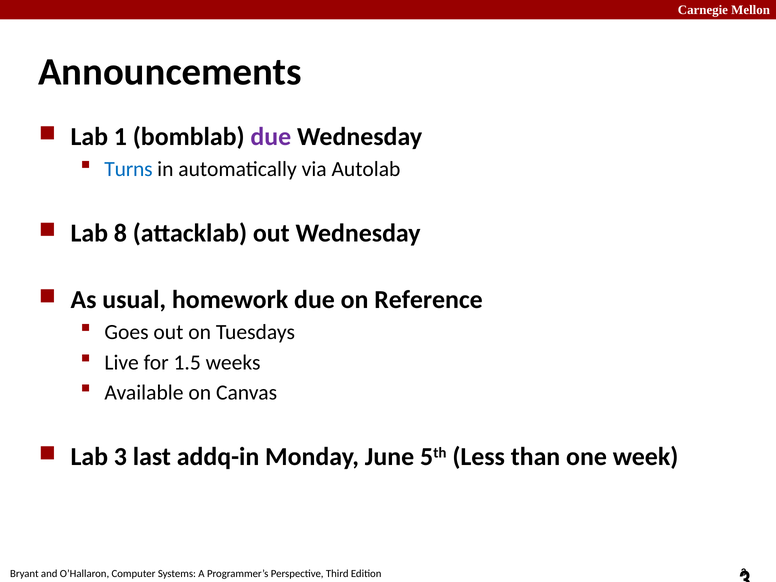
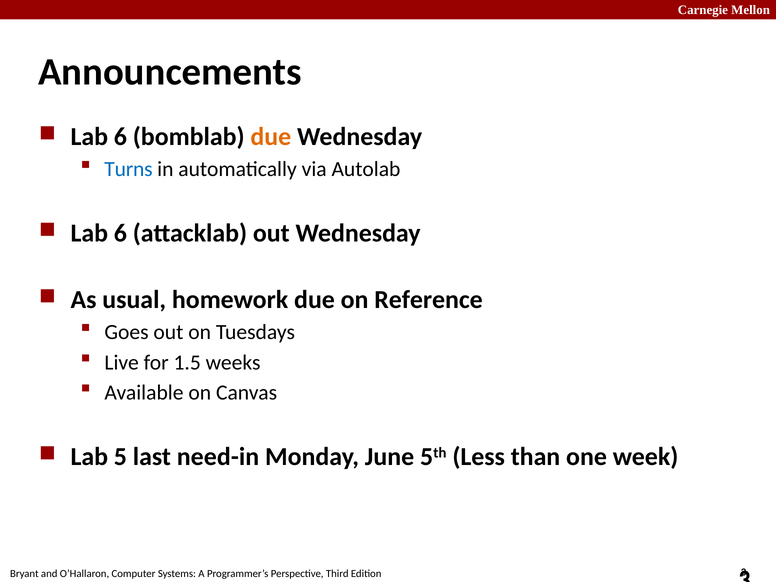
1: 1 -> 6 (120, 137)
due colour: purple -> orange (271, 137)
8: 8 -> 6 (120, 233)
Lab 3: 3 -> 5 (120, 457)
addq-in: addq-in -> need-in (218, 457)
